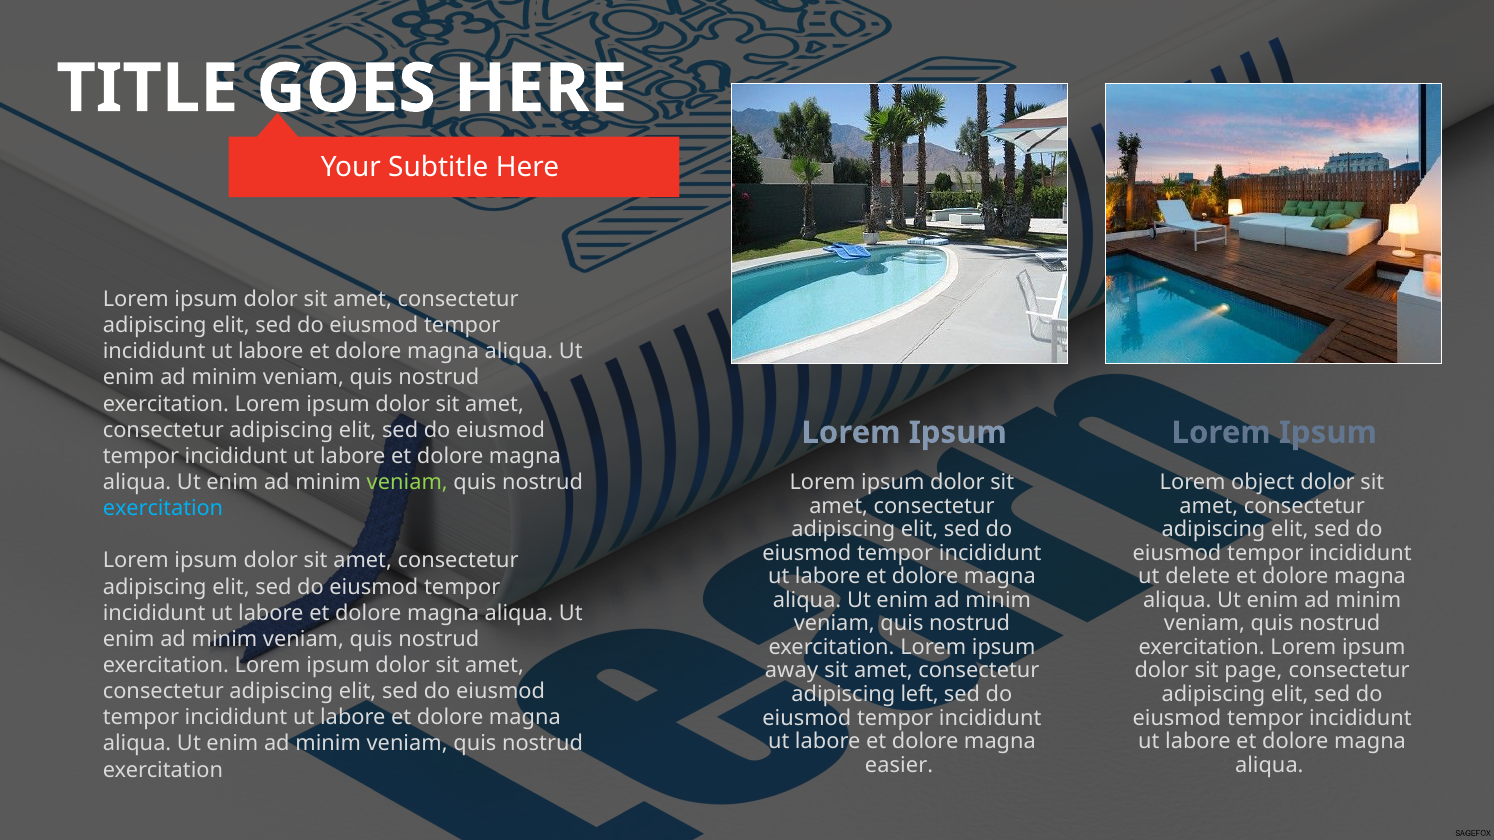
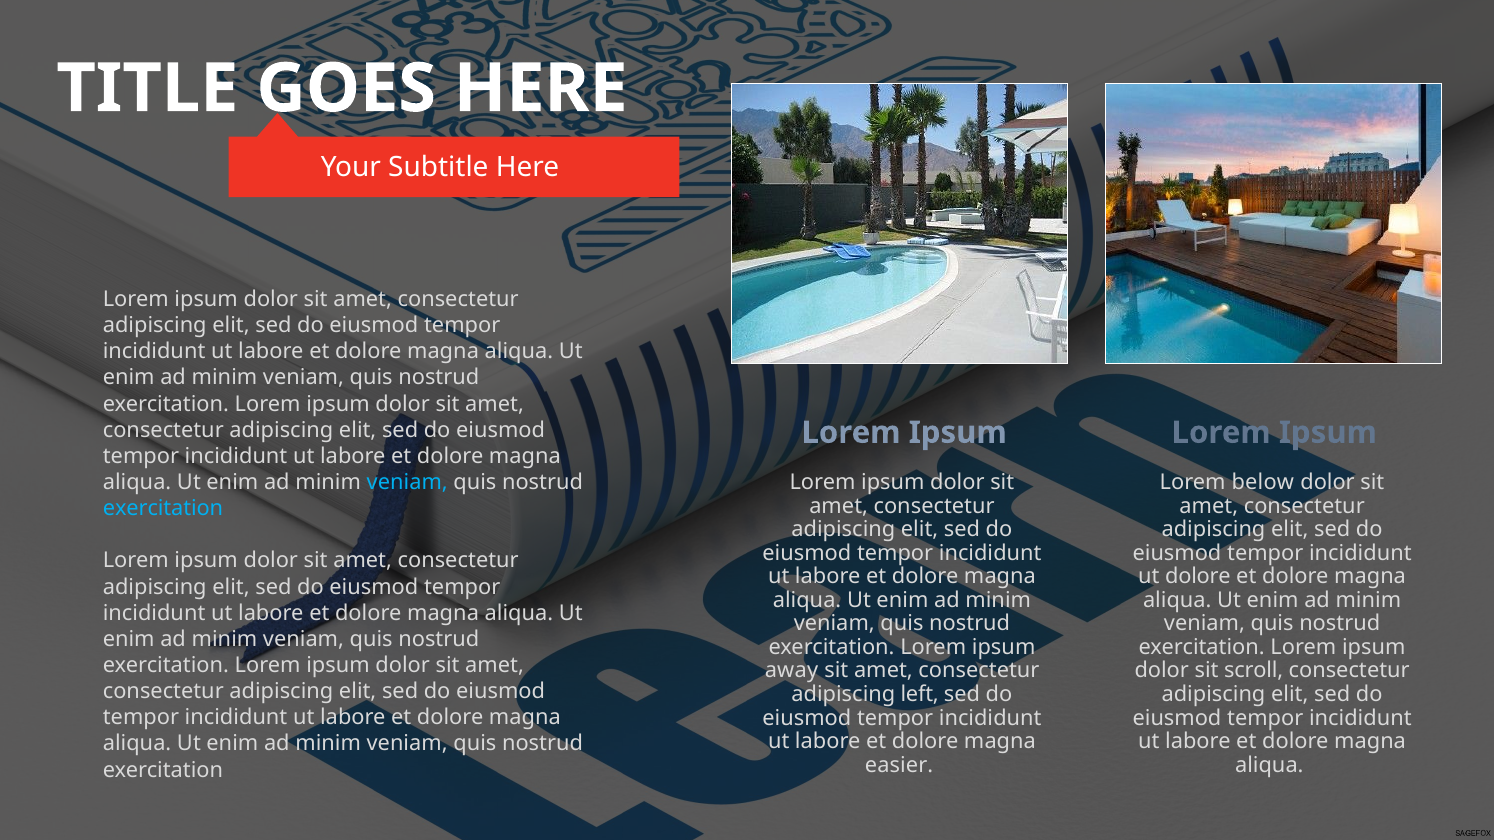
veniam colour: light green -> light blue (407, 482)
object: object -> below (1263, 483)
ut delete: delete -> dolore (1198, 577)
page: page -> scroll (1254, 671)
